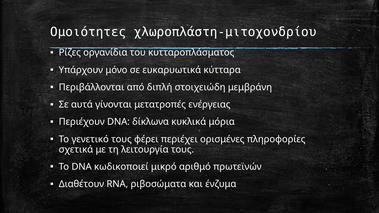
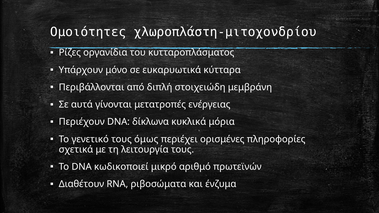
φέρει: φέρει -> όμως (146, 139)
